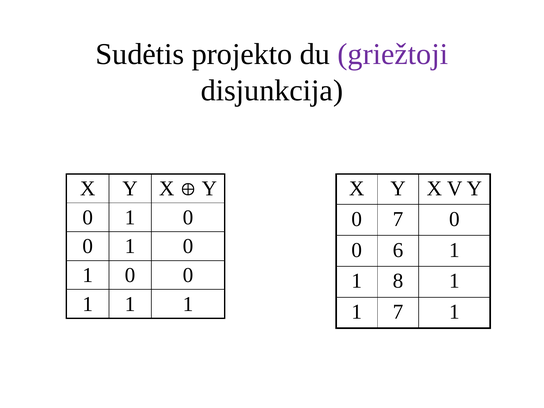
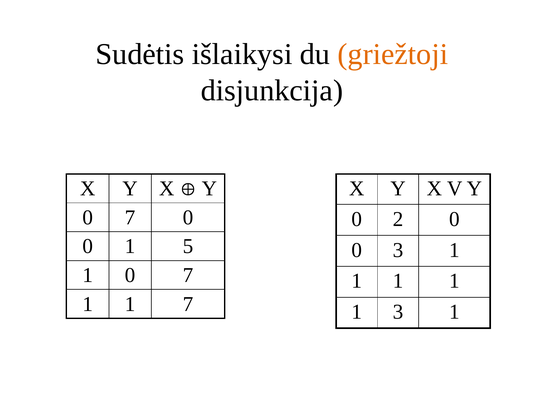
projekto: projekto -> išlaikysi (242, 54)
griežtoji colour: purple -> orange (393, 54)
1: 1 -> 7 (130, 217)
0 7: 7 -> 2 (398, 219)
0: 0 -> 5 (188, 246)
0 6: 6 -> 3 (398, 250)
0: 0 -> 7 (188, 275)
8: 8 -> 1 (398, 281)
1 1 1: 1 -> 7 (188, 304)
1 7: 7 -> 3 (398, 312)
